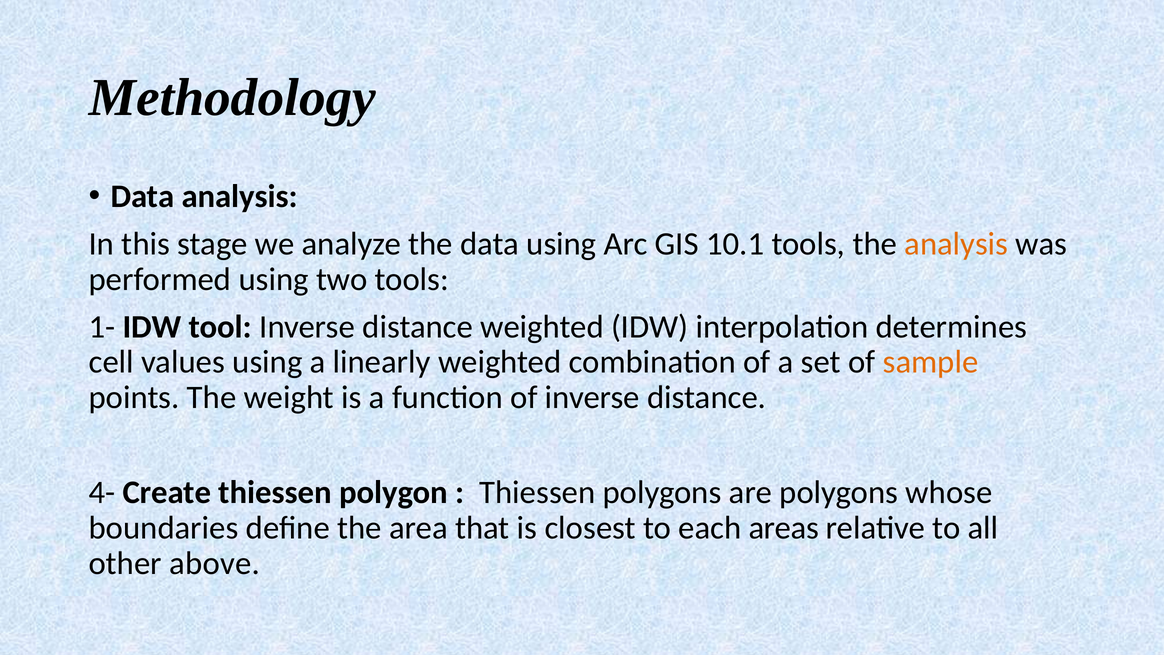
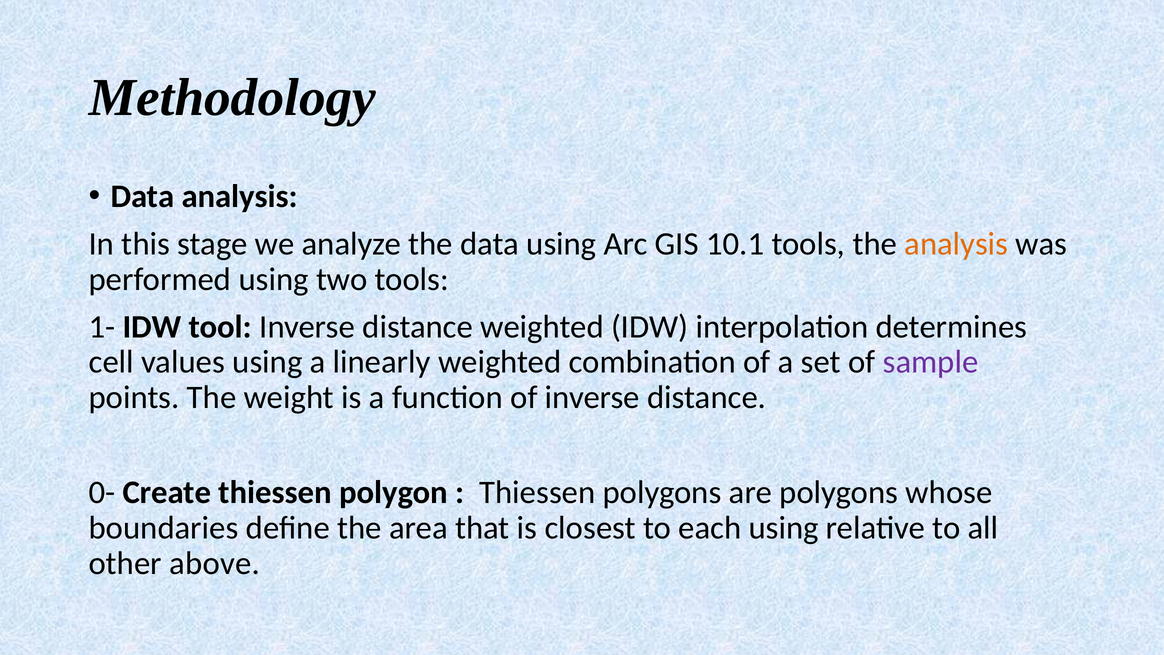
sample colour: orange -> purple (931, 362)
4-: 4- -> 0- (102, 492)
each areas: areas -> using (784, 528)
